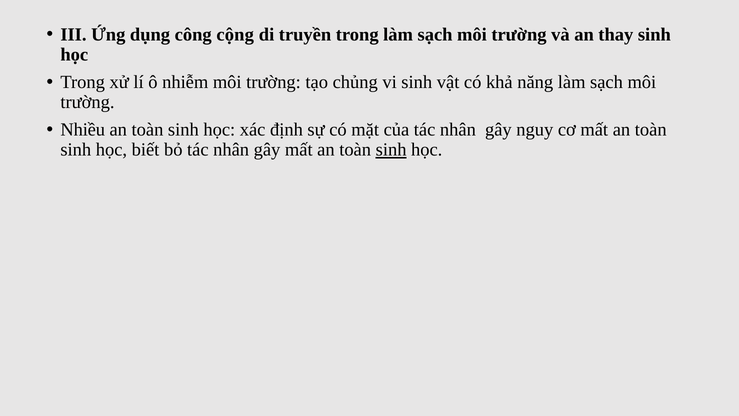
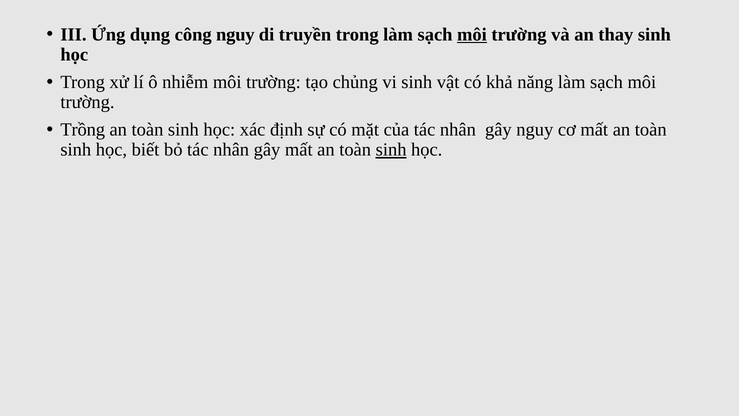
công cộng: cộng -> nguy (235, 35)
môi underline: none -> present (472, 35)
Nhiều: Nhiều -> Trồng (83, 130)
